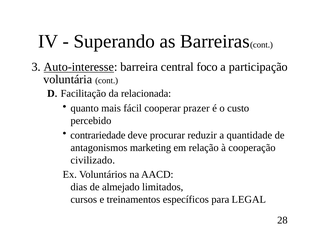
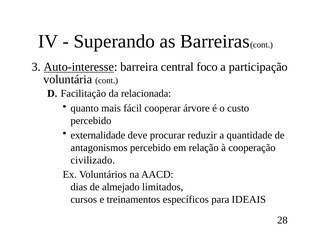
prazer: prazer -> árvore (196, 108)
contrariedade: contrariedade -> externalidade (98, 135)
antagonismos marketing: marketing -> percebido (150, 148)
LEGAL: LEGAL -> IDEAIS (249, 200)
